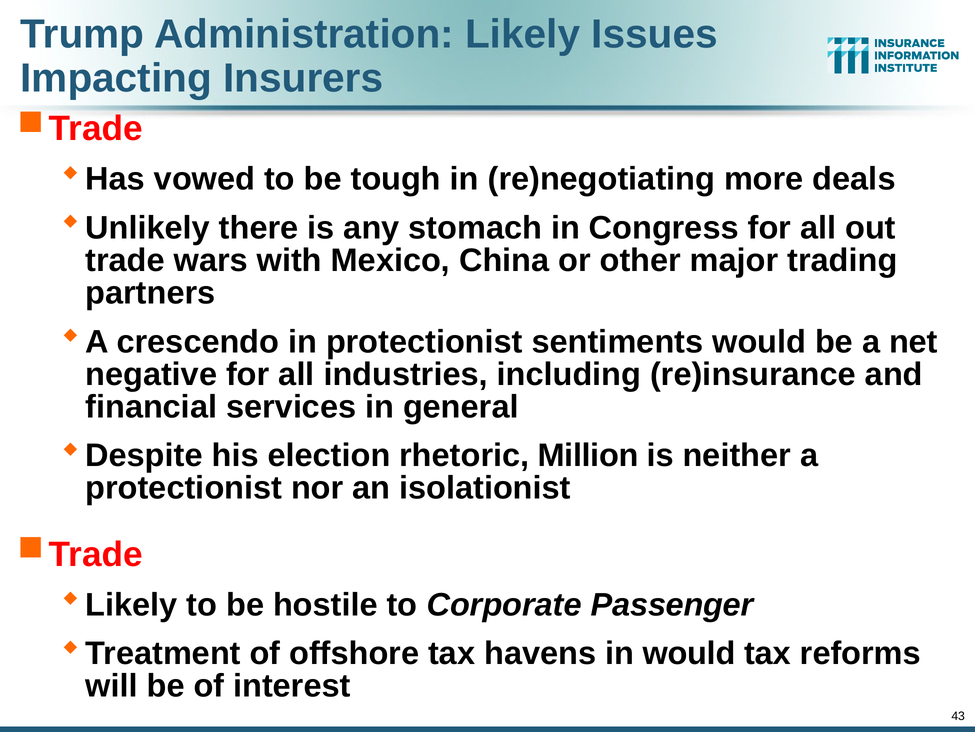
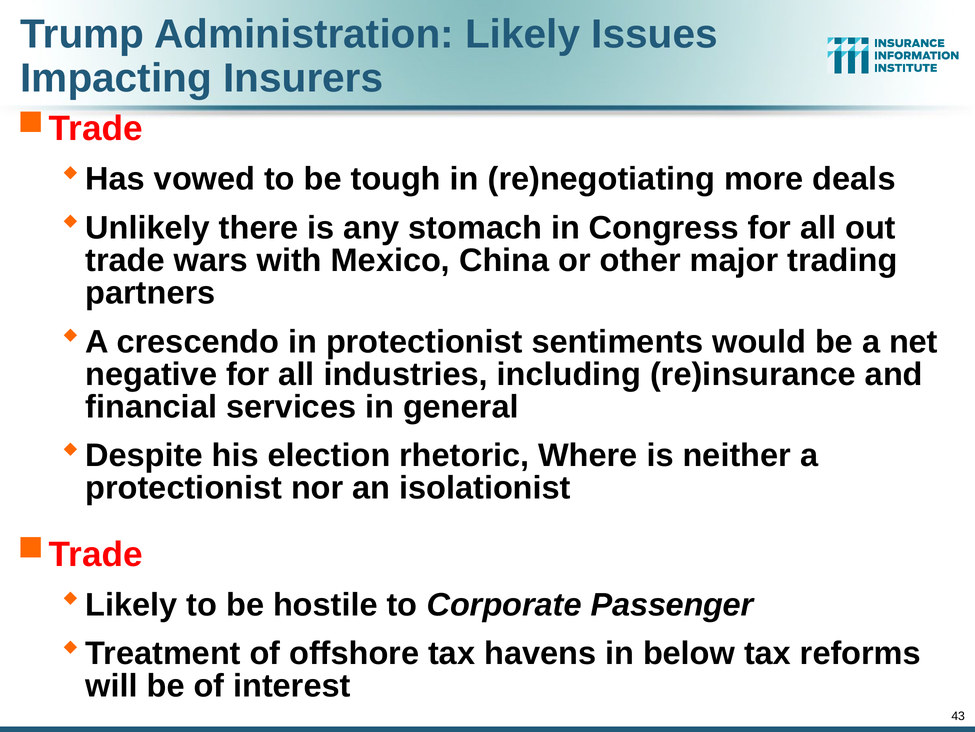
Million: Million -> Where (588, 455)
in would: would -> below (689, 653)
